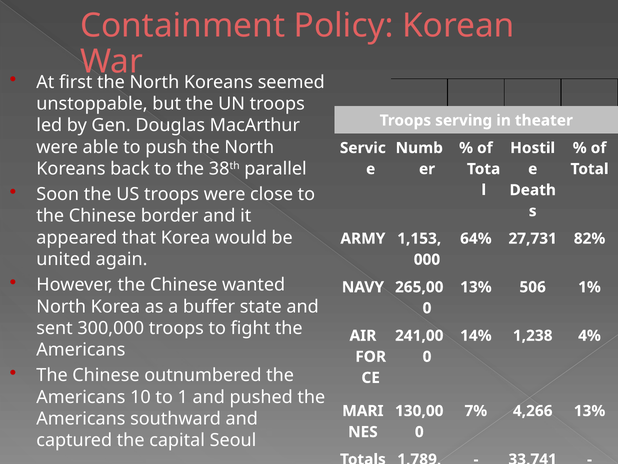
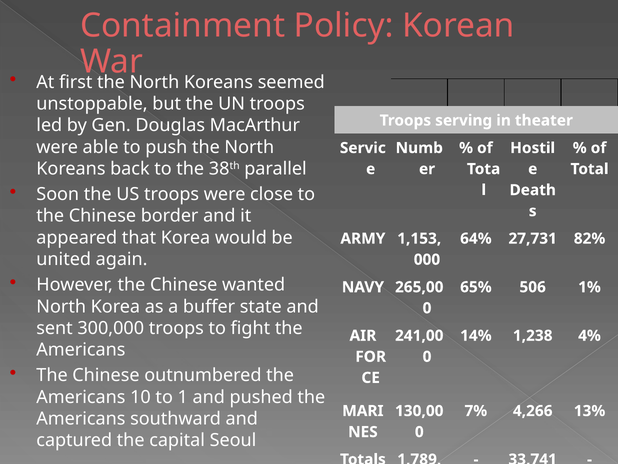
13%: 13% -> 65% (476, 287)
